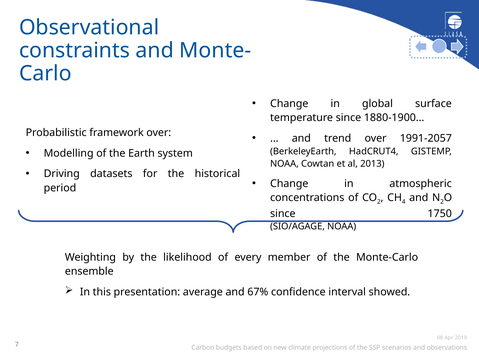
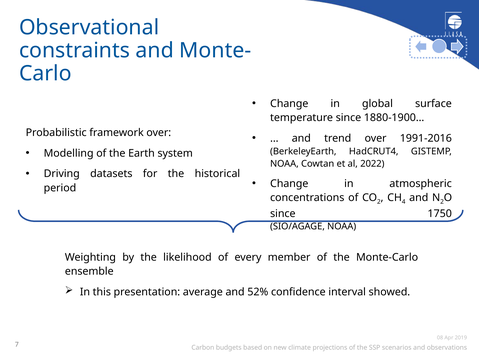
1991-2057: 1991-2057 -> 1991-2016 (426, 138)
2013: 2013 -> 2022 (372, 164)
67%: 67% -> 52% (258, 292)
